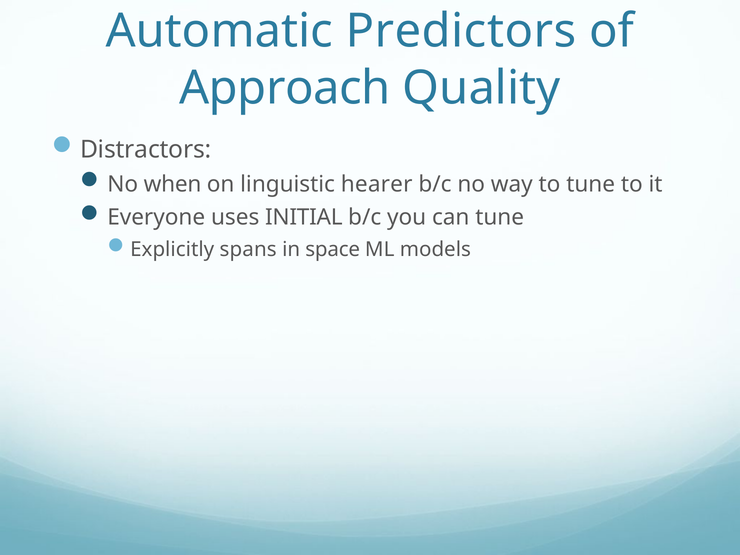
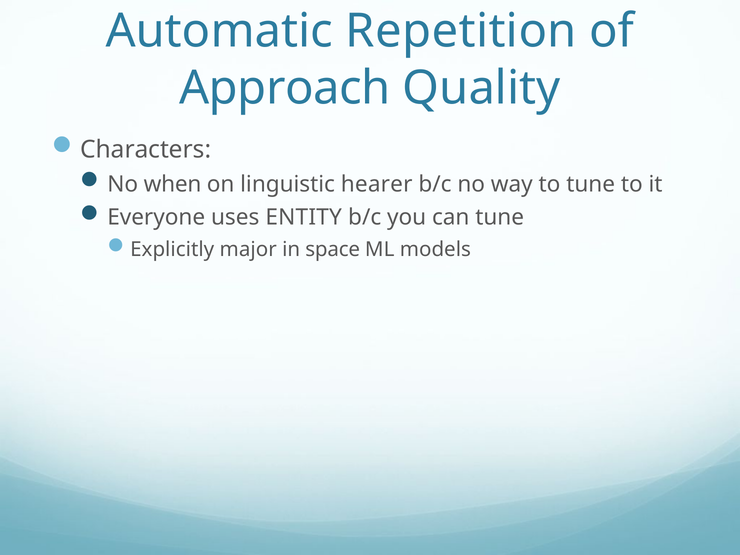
Predictors: Predictors -> Repetition (461, 31)
Distractors: Distractors -> Characters (146, 150)
INITIAL: INITIAL -> ENTITY (304, 217)
spans: spans -> major (248, 249)
